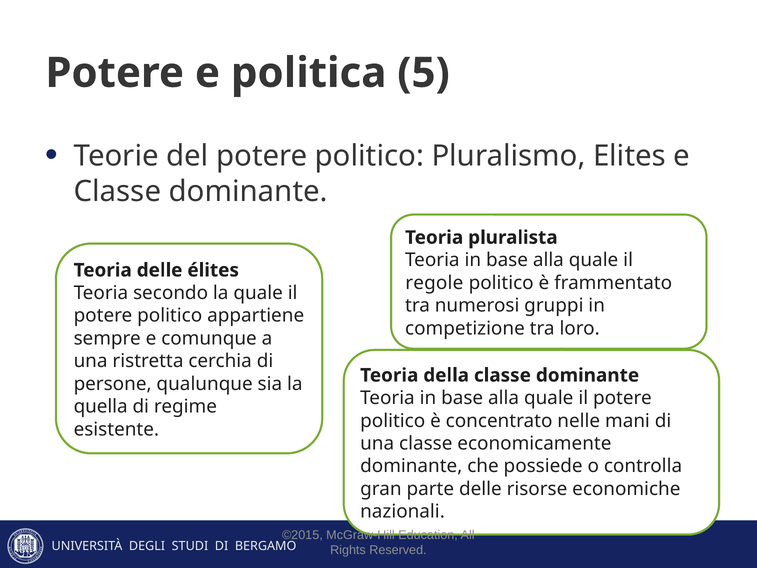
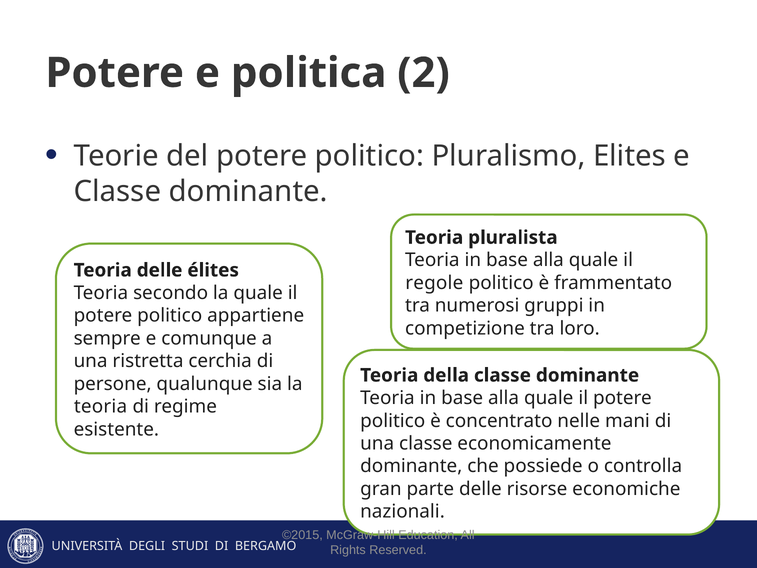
5: 5 -> 2 (423, 73)
quella: quella -> teoria (101, 406)
